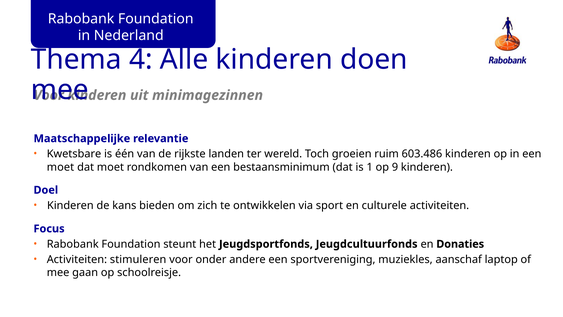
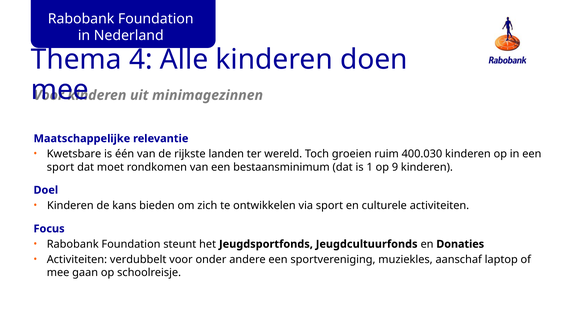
603.486: 603.486 -> 400.030 (422, 154)
moet: moet -> sport (61, 167)
stimuleren: stimuleren -> verdubbelt (138, 259)
